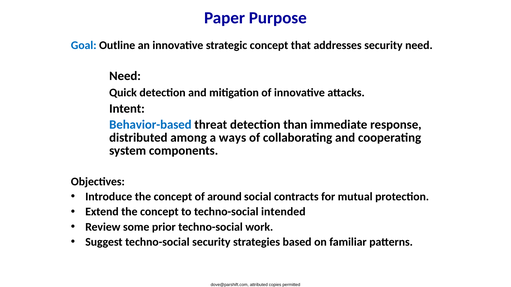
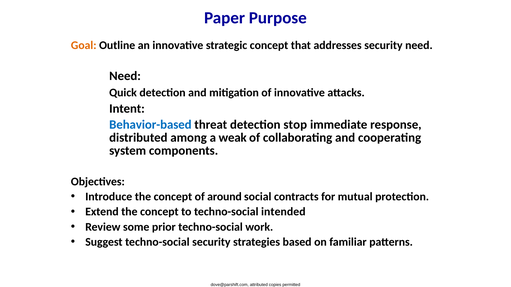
Goal colour: blue -> orange (84, 45)
than: than -> stop (295, 125)
ways: ways -> weak (233, 138)
